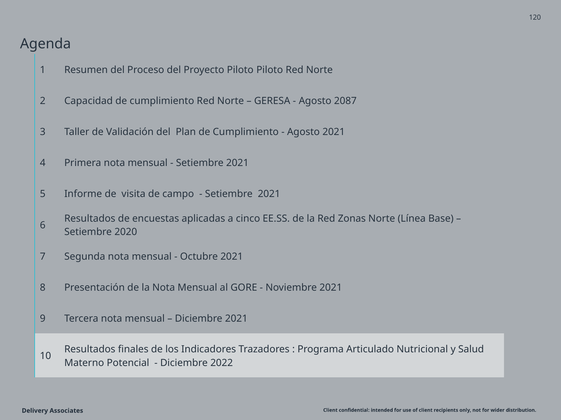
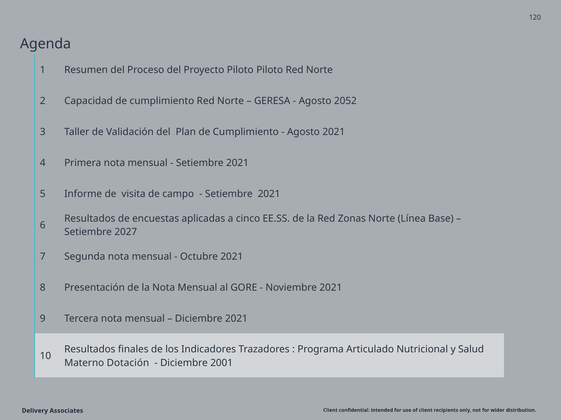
2087: 2087 -> 2052 (345, 101)
2020: 2020 -> 2027 (126, 232)
Potencial: Potencial -> Dotación (128, 363)
2022: 2022 -> 2001 (222, 363)
